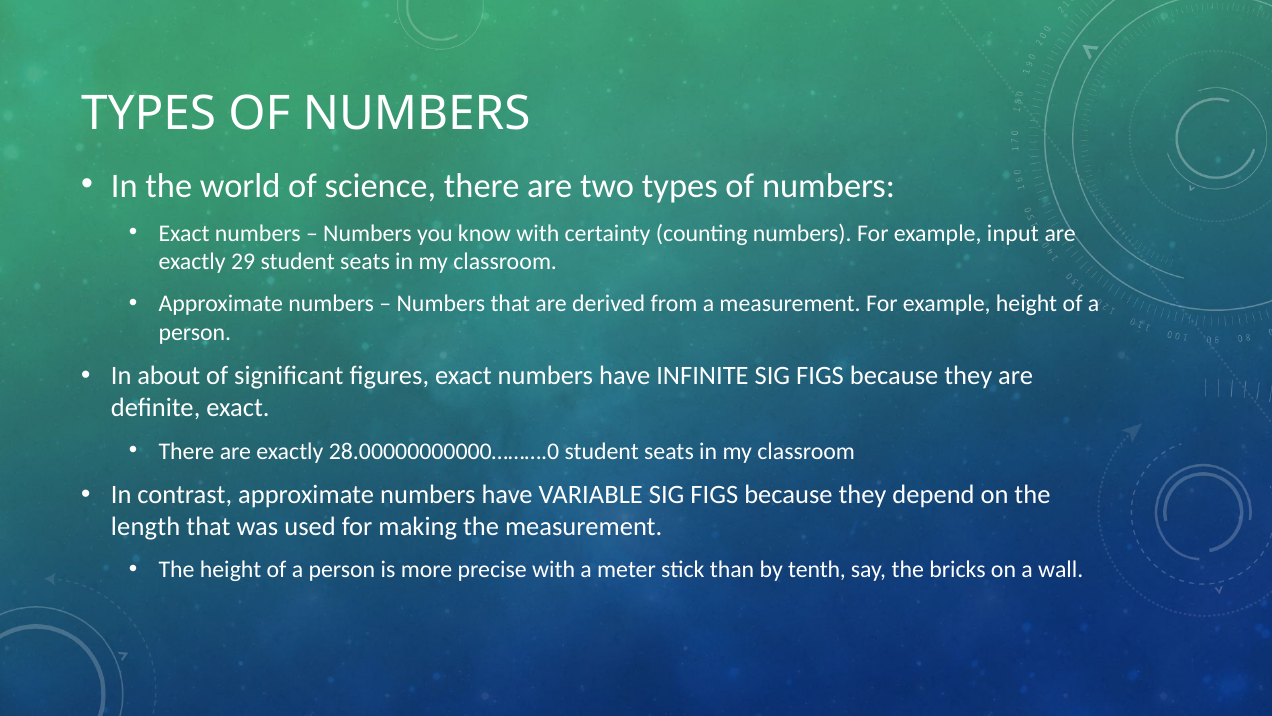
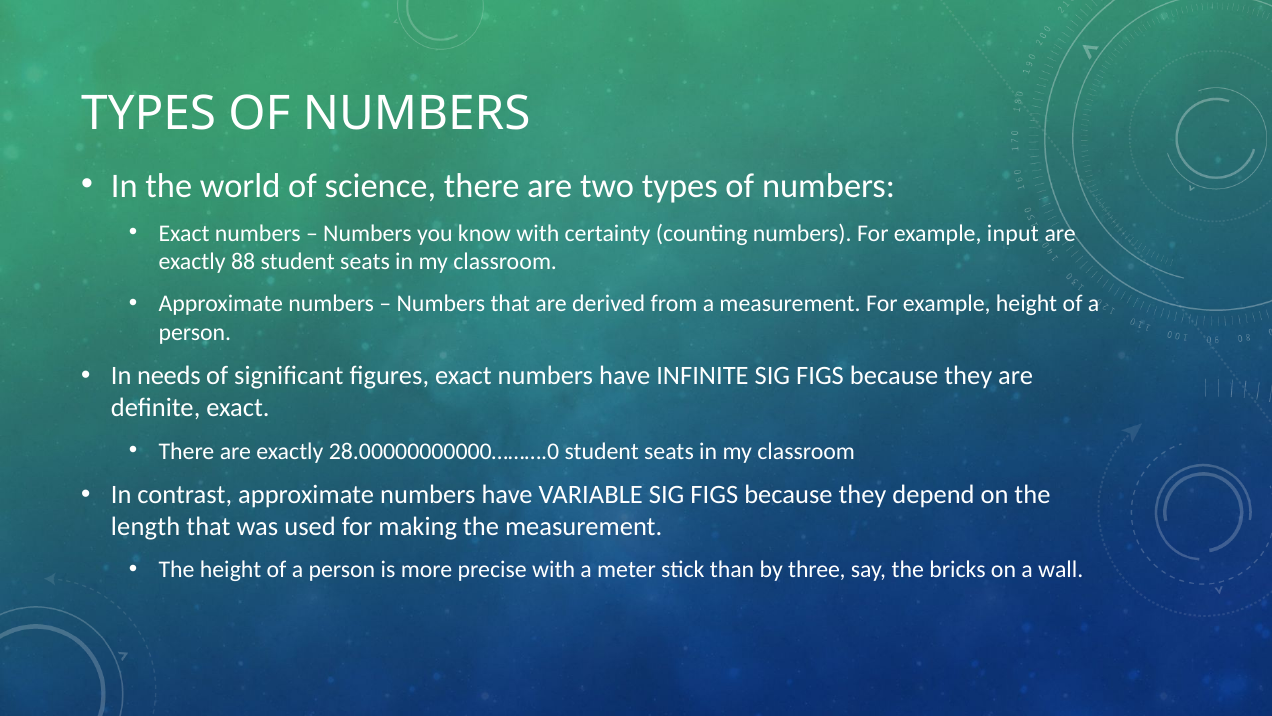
29: 29 -> 88 (243, 262)
about: about -> needs (169, 376)
tenth: tenth -> three (817, 570)
